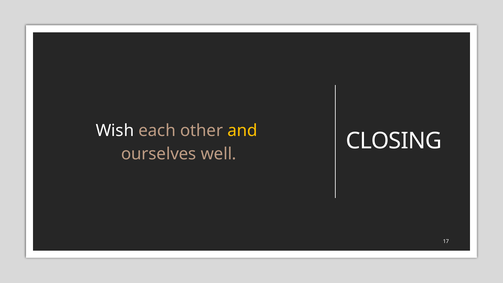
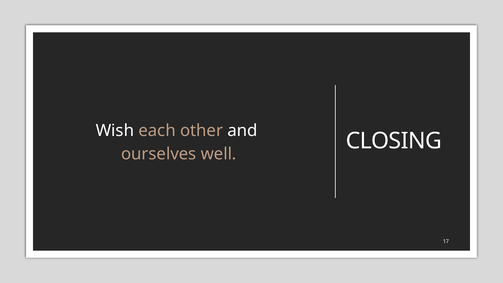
and colour: yellow -> white (242, 131)
